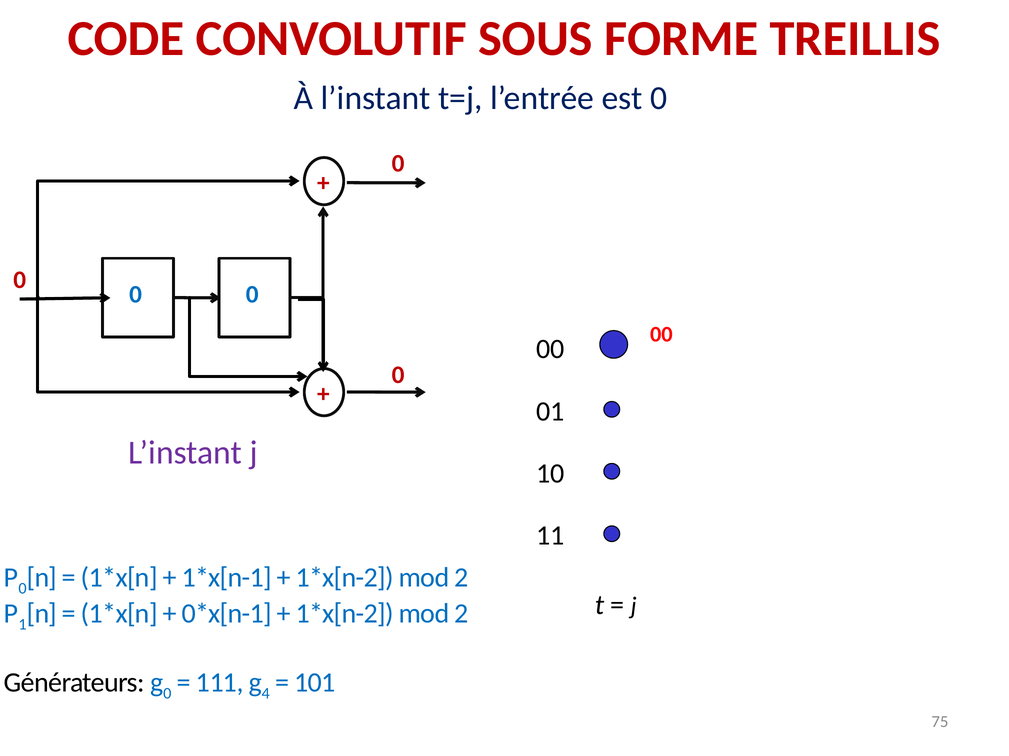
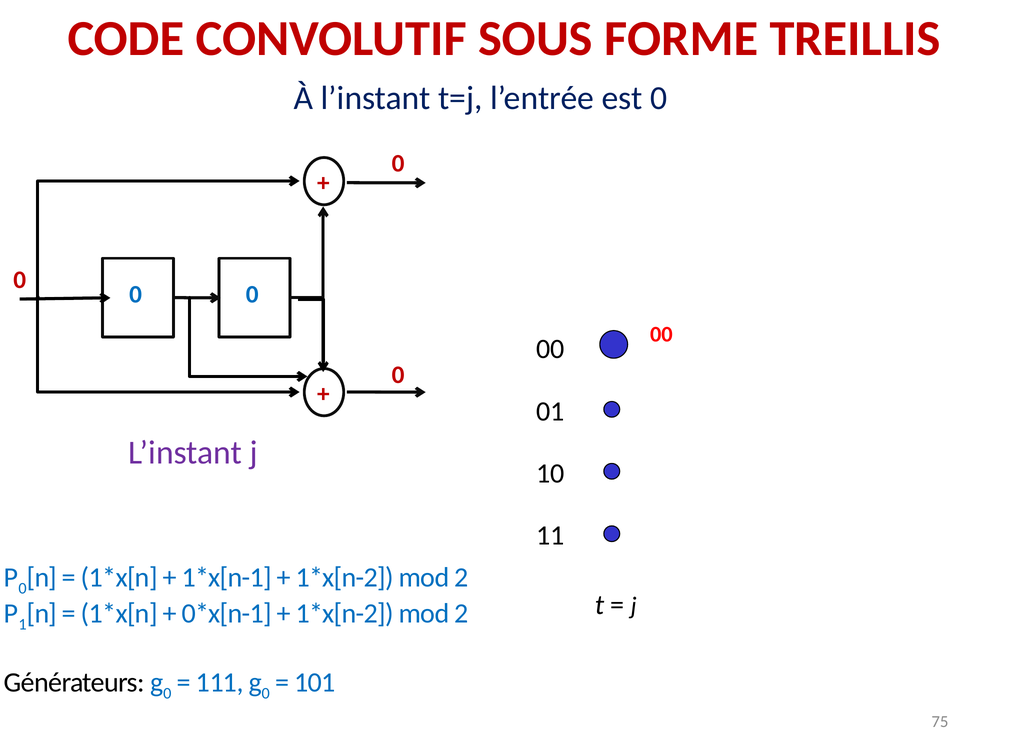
4: 4 -> 0 (266, 694)
